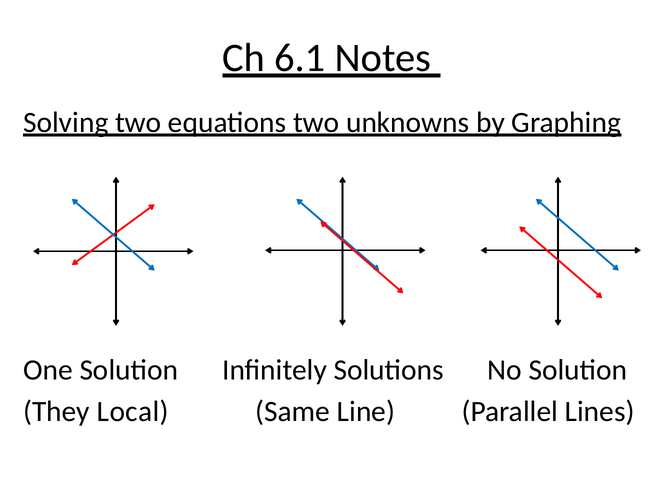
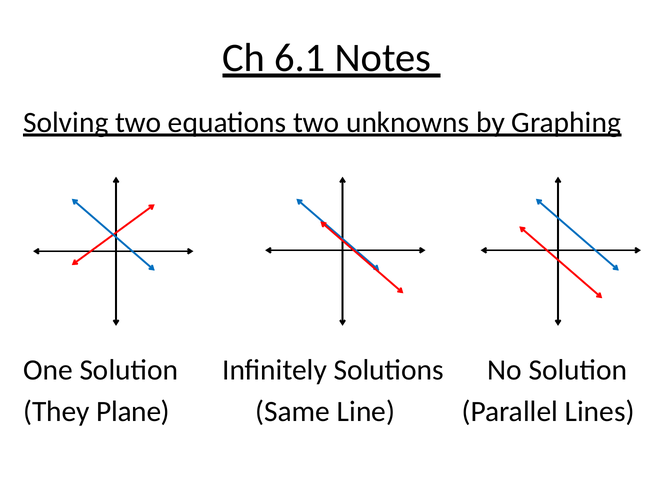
Local: Local -> Plane (133, 412)
